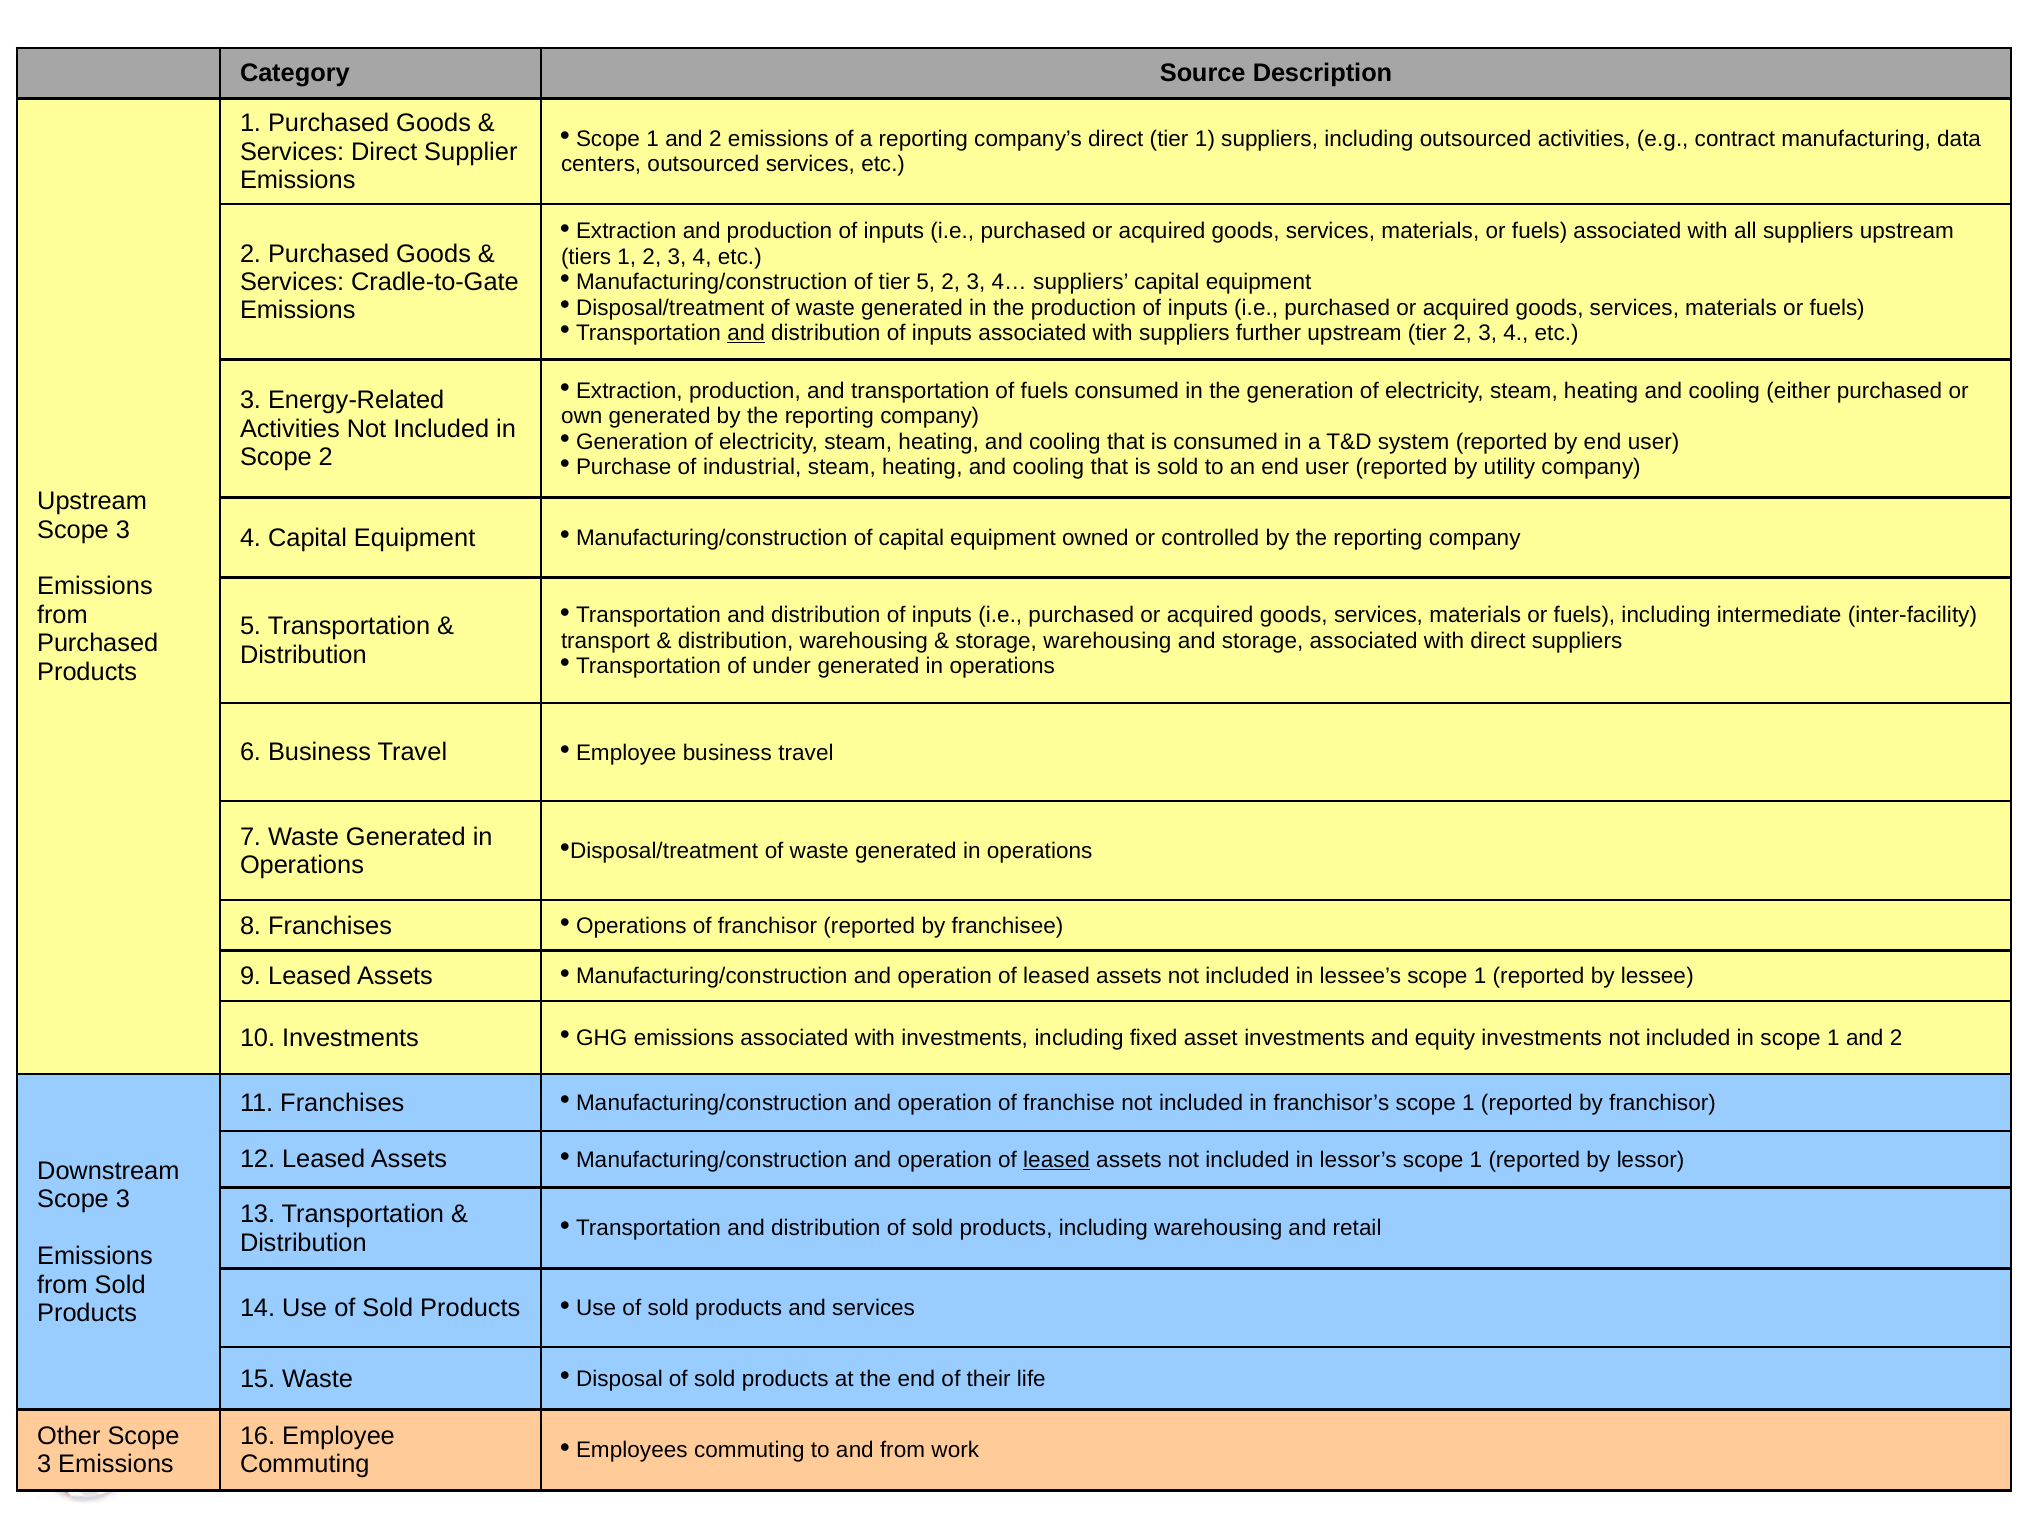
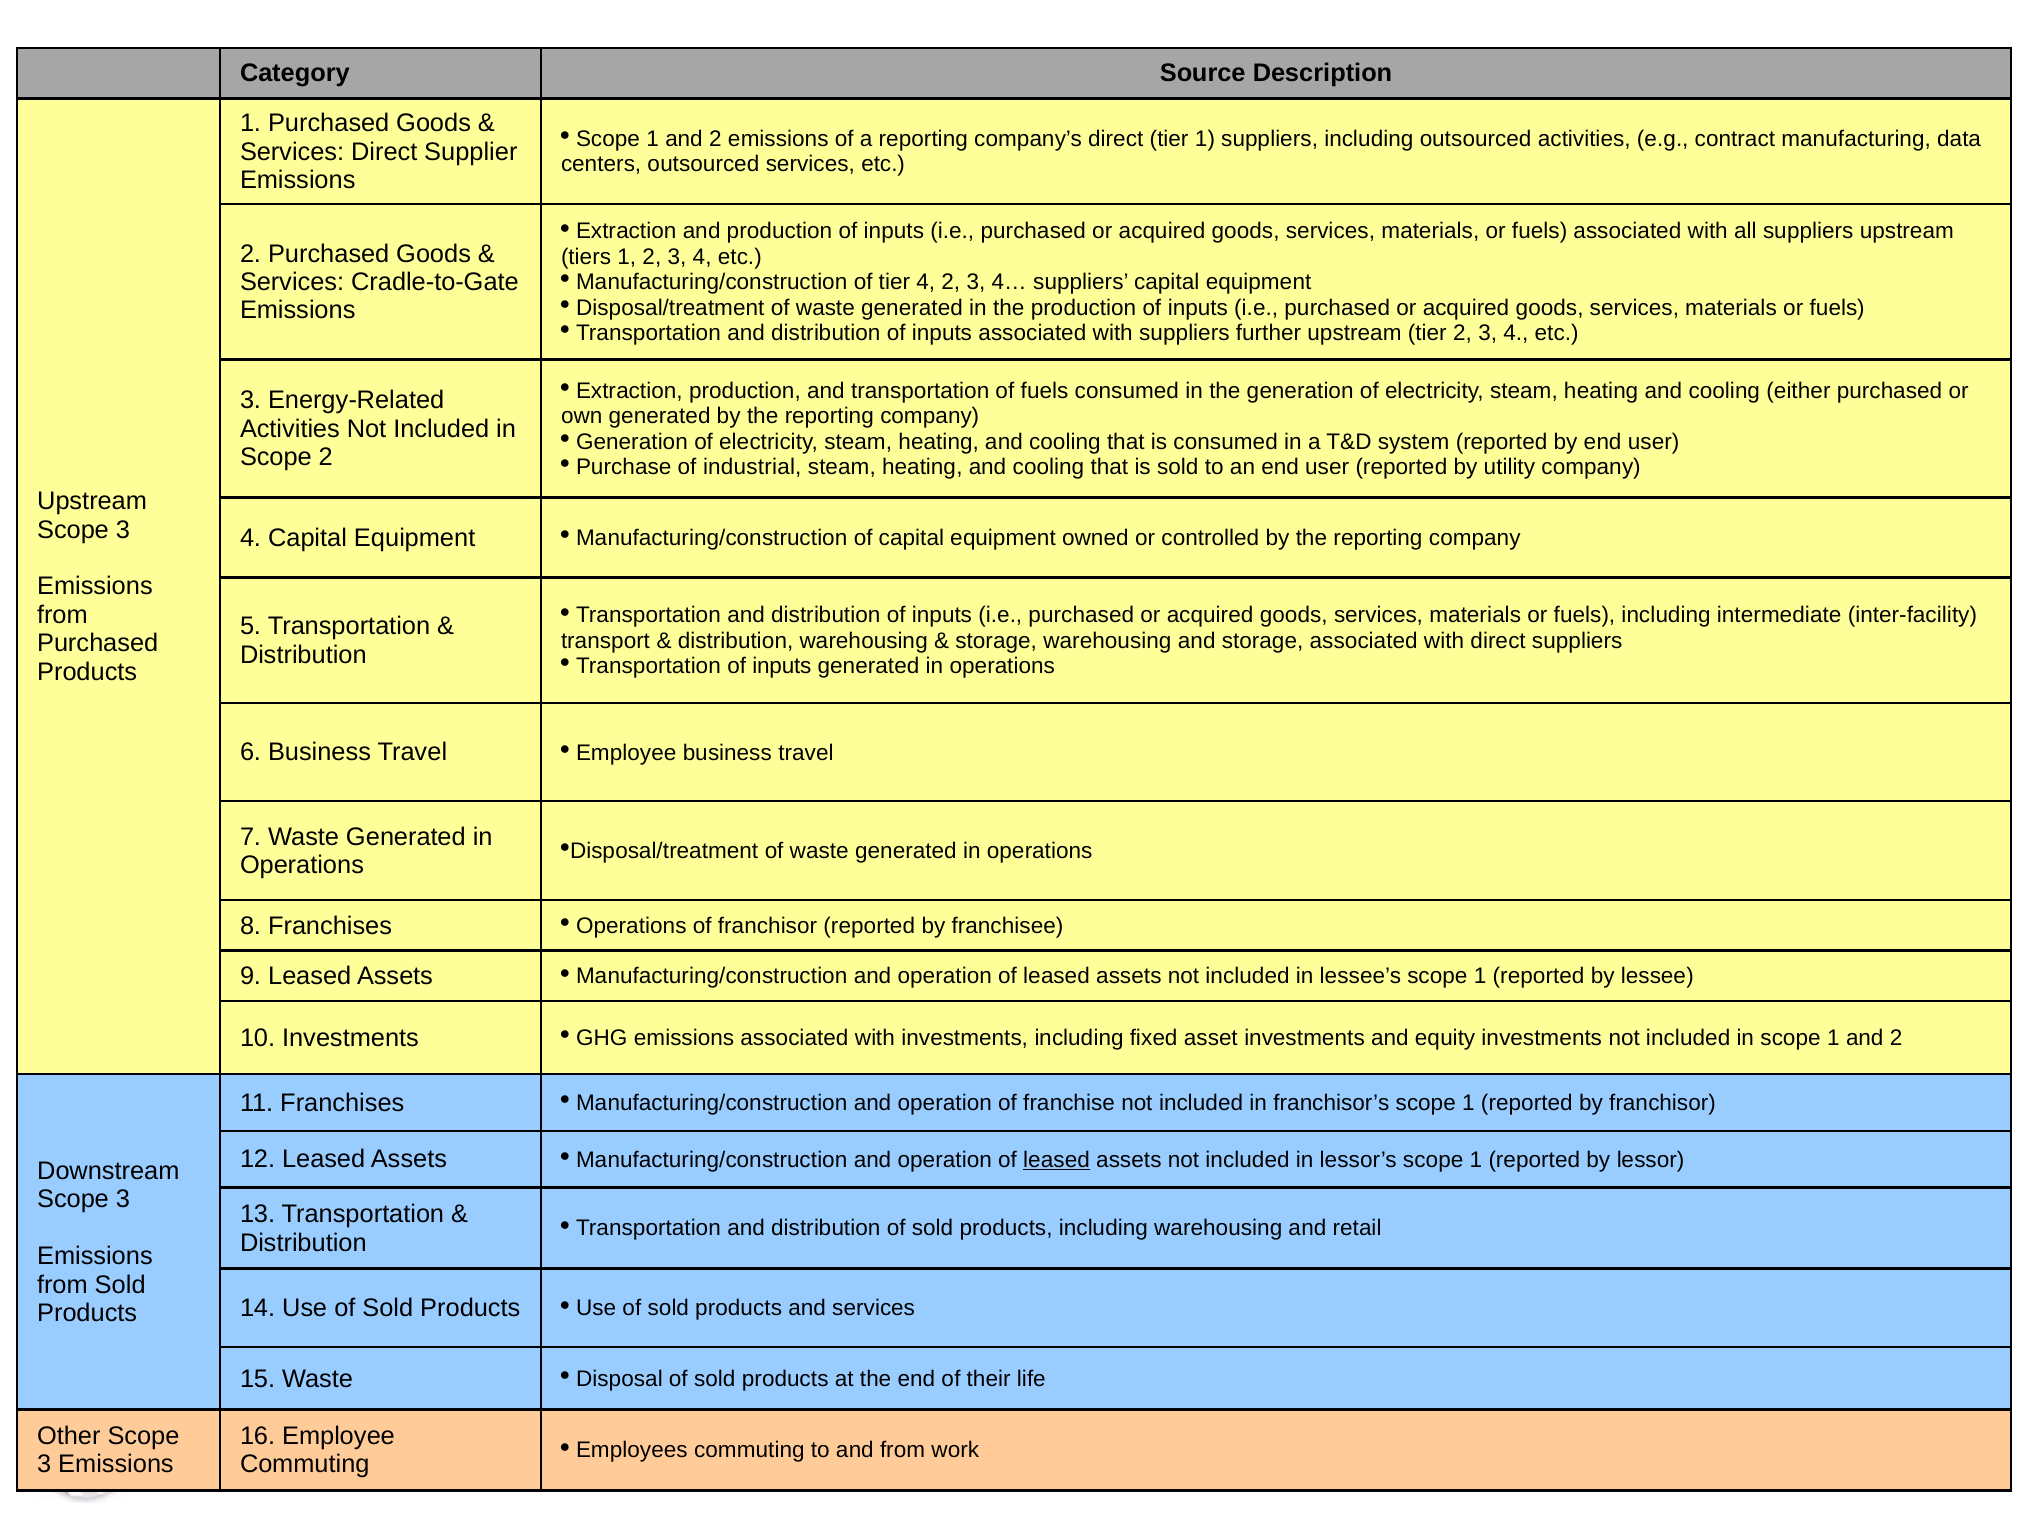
tier 5: 5 -> 4 (926, 282)
and underline: present -> none (746, 333)
Transportation of under: under -> inputs (782, 666)
